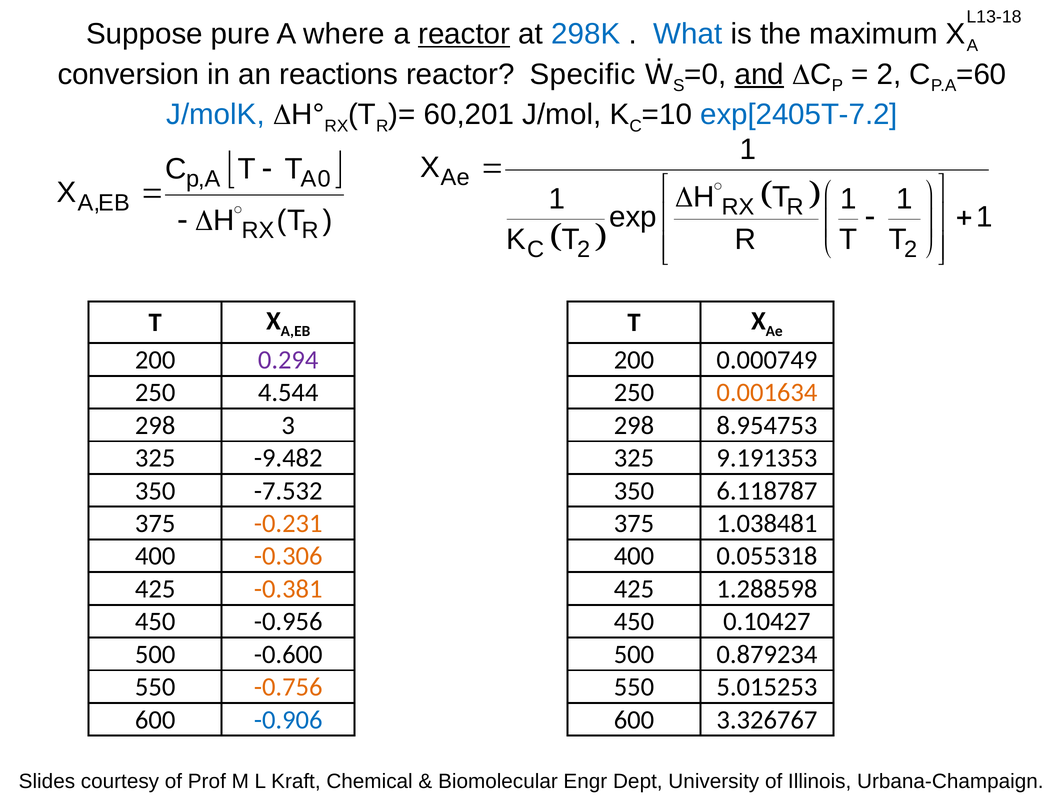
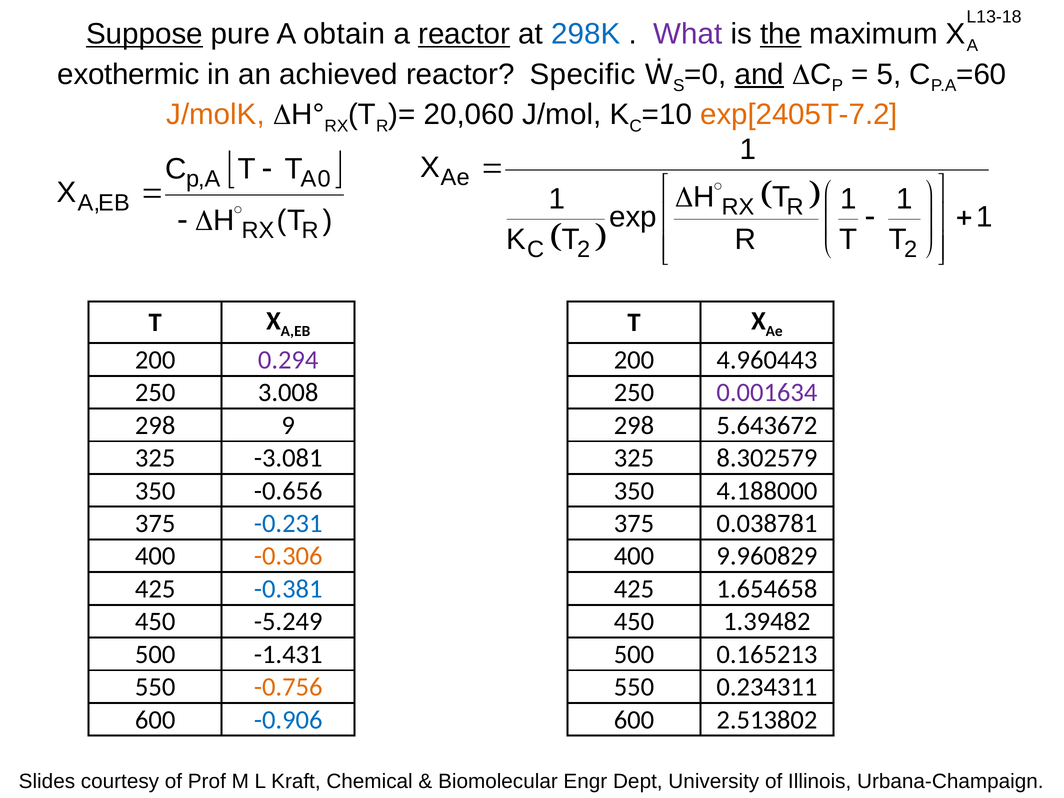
Suppose underline: none -> present (144, 34)
where: where -> obtain (344, 34)
What colour: blue -> purple (688, 34)
the underline: none -> present (781, 34)
conversion: conversion -> exothermic (128, 74)
reactions: reactions -> achieved (339, 74)
2: 2 -> 5 (889, 74)
J/molK colour: blue -> orange (216, 115)
60,201: 60,201 -> 20,060 (469, 115)
exp[2405T-7.2 colour: blue -> orange (799, 115)
0.000749: 0.000749 -> 4.960443 (767, 360)
4.544: 4.544 -> 3.008 (288, 393)
0.001634 colour: orange -> purple (767, 393)
3: 3 -> 9 (288, 425)
8.954753: 8.954753 -> 5.643672 (767, 425)
-9.482: -9.482 -> -3.081 (288, 458)
9.191353: 9.191353 -> 8.302579 (767, 458)
-7.532: -7.532 -> -0.656 (288, 491)
6.118787: 6.118787 -> 4.188000 (767, 491)
-0.231 colour: orange -> blue (288, 523)
1.038481: 1.038481 -> 0.038781 (767, 523)
0.055318: 0.055318 -> 9.960829 (767, 556)
-0.381 colour: orange -> blue (288, 589)
1.288598: 1.288598 -> 1.654658 (767, 589)
-0.956: -0.956 -> -5.249 (288, 622)
0.10427: 0.10427 -> 1.39482 (767, 622)
-0.600: -0.600 -> -1.431 (288, 654)
0.879234: 0.879234 -> 0.165213 (767, 654)
5.015253: 5.015253 -> 0.234311 (767, 687)
3.326767: 3.326767 -> 2.513802 (767, 720)
